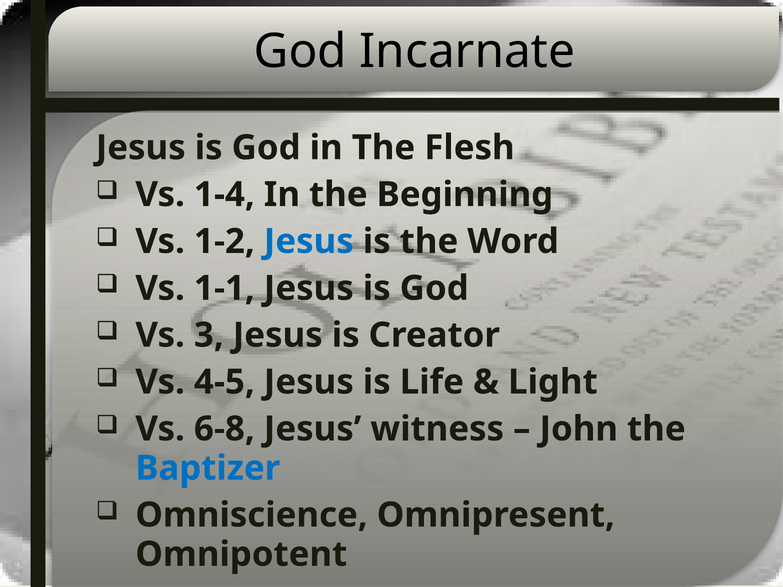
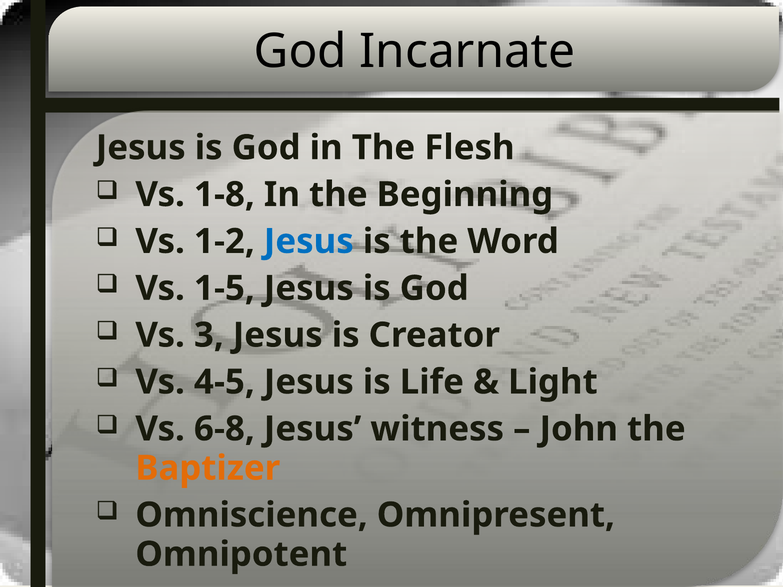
1-4: 1-4 -> 1-8 (224, 195)
1-1: 1-1 -> 1-5 (224, 288)
Baptizer colour: blue -> orange (208, 468)
